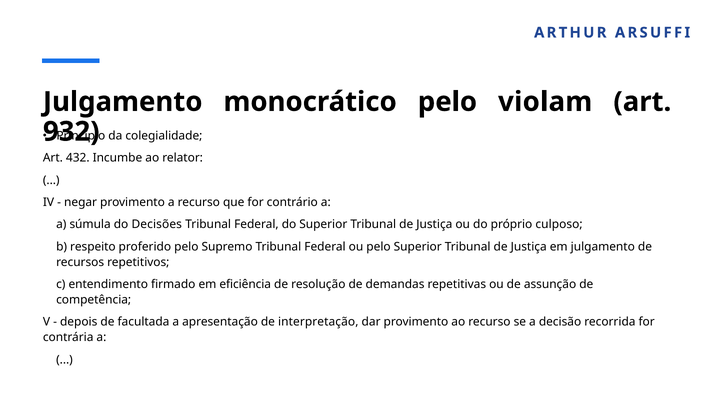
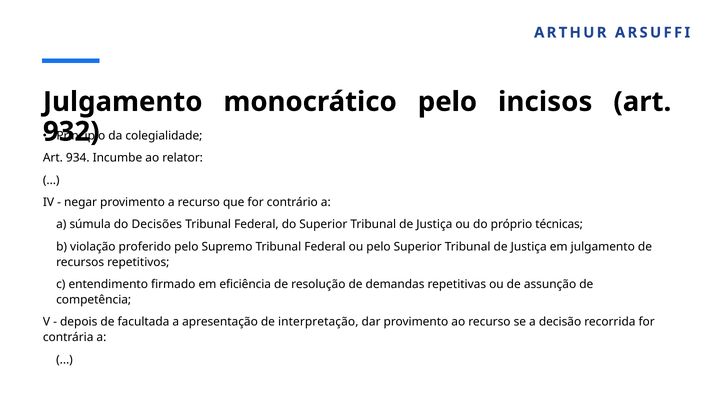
violam: violam -> incisos (545, 102)
432: 432 -> 934 (78, 158)
culposo: culposo -> técnicas (559, 224)
respeito: respeito -> violação (93, 247)
